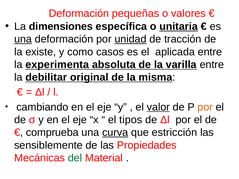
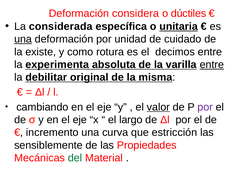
pequeñas: pequeñas -> considera (136, 13)
valores: valores -> dúctiles (189, 13)
dimensiones: dimensiones -> considerada (61, 26)
unidad underline: present -> none (131, 39)
tracción: tracción -> cuidado (183, 39)
casos: casos -> rotura (110, 52)
aplicada: aplicada -> decimos (175, 52)
entre underline: none -> present (212, 65)
por colour: orange -> purple (205, 107)
tipos: tipos -> largo (131, 120)
comprueba: comprueba -> incremento (52, 133)
curva underline: present -> none (115, 133)
